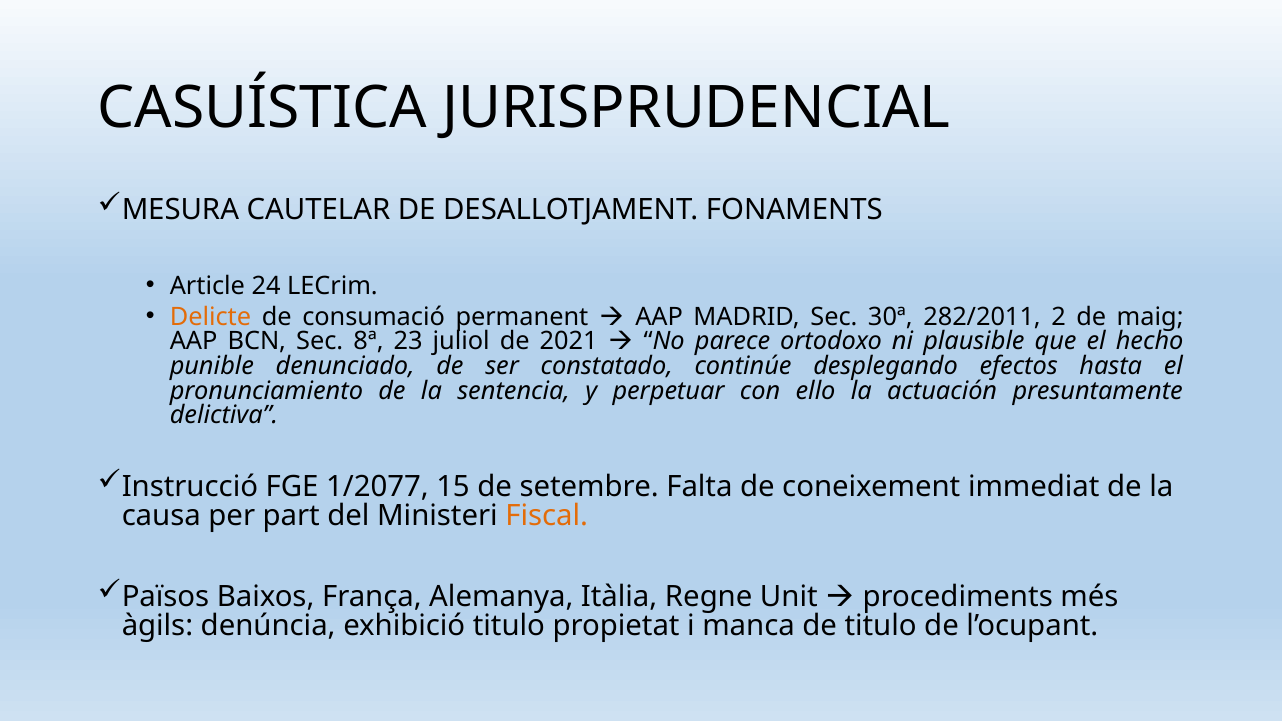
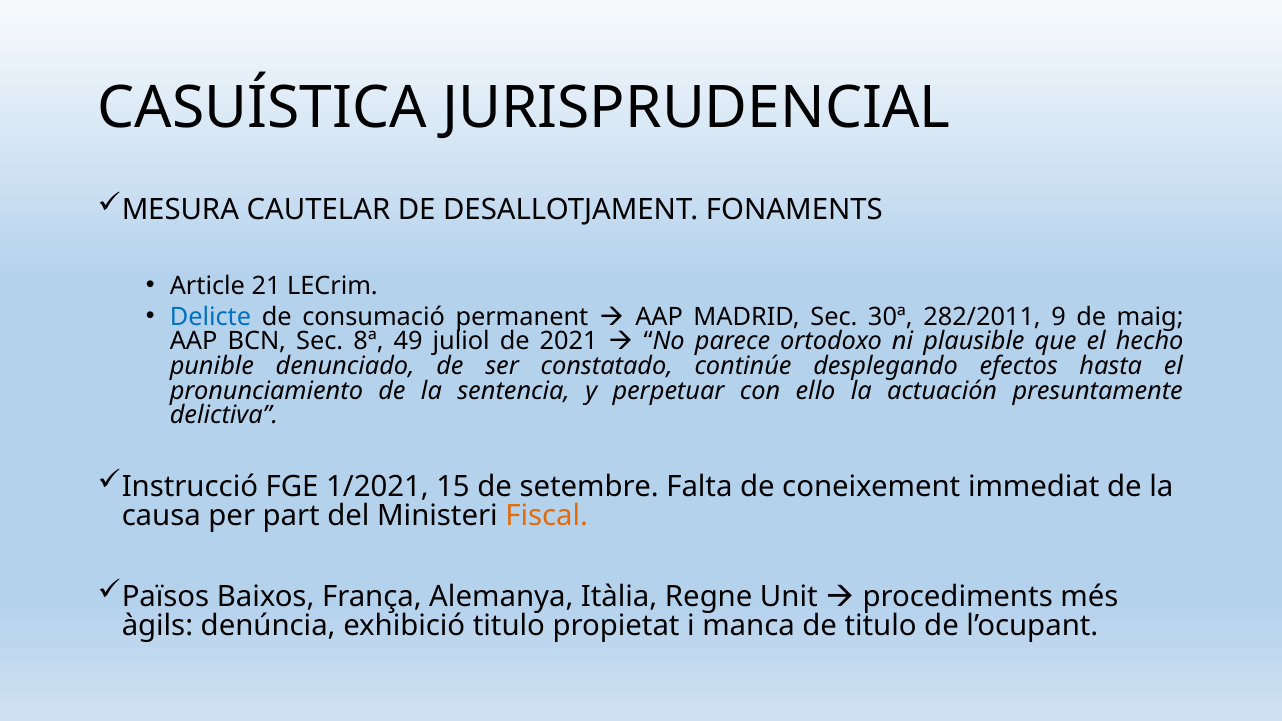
24: 24 -> 21 (266, 286)
Delicte colour: orange -> blue (211, 317)
2: 2 -> 9 (1059, 317)
23: 23 -> 49 (408, 342)
1/2077: 1/2077 -> 1/2021 (377, 487)
